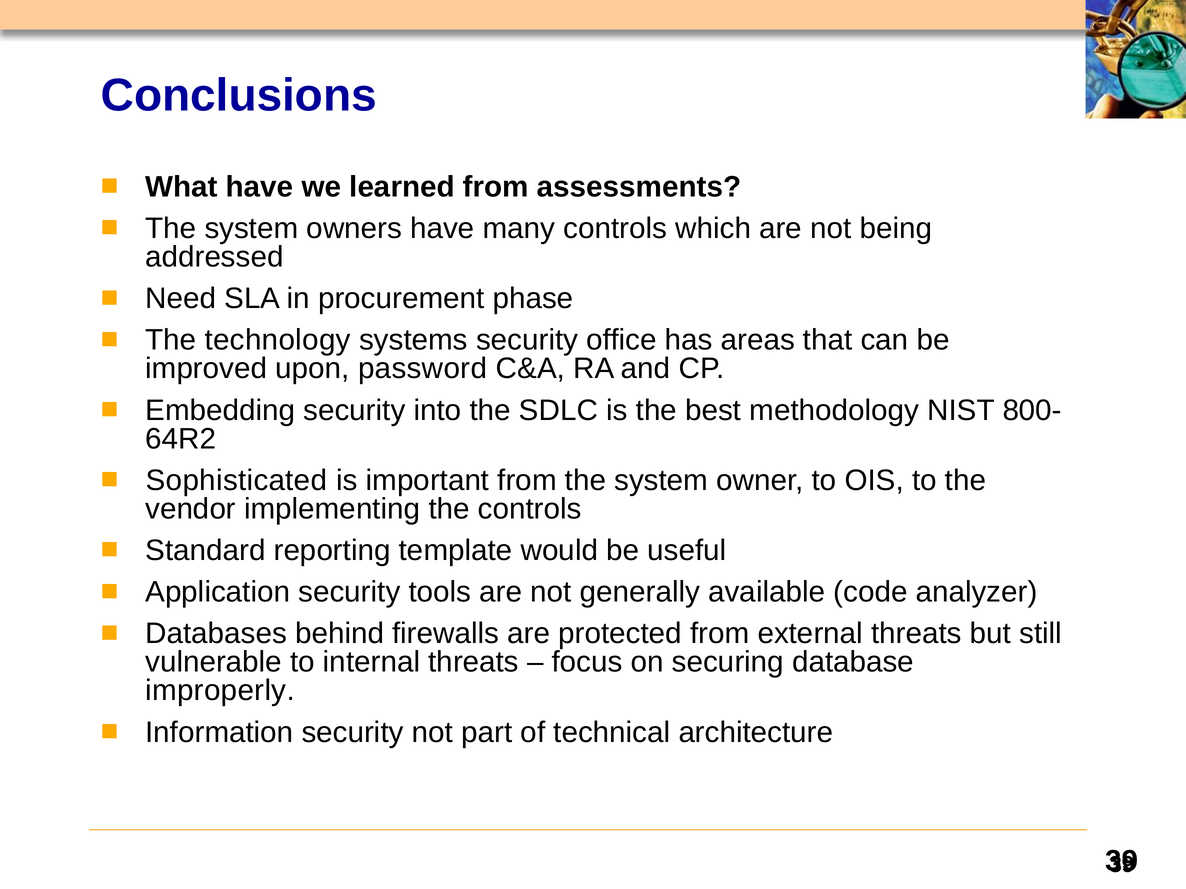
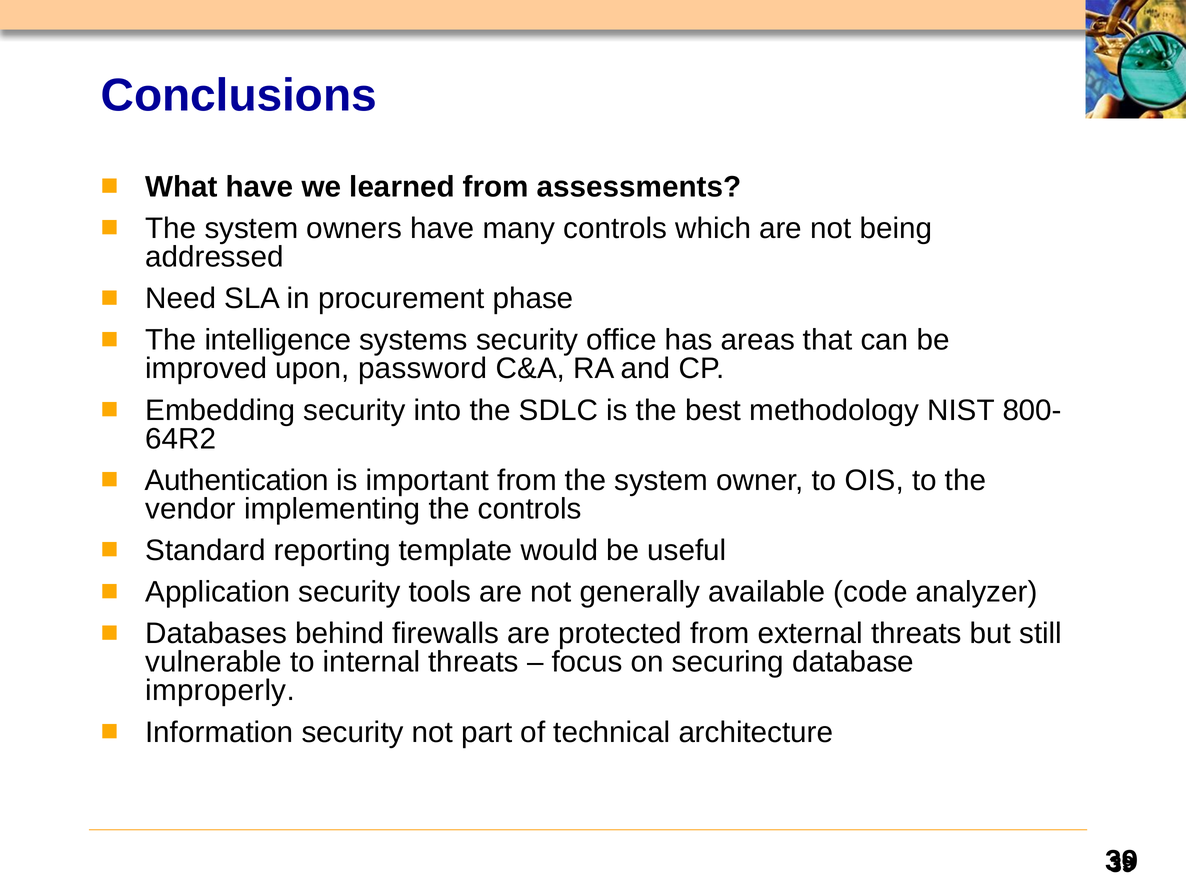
technology: technology -> intelligence (278, 340)
Sophisticated: Sophisticated -> Authentication (237, 481)
